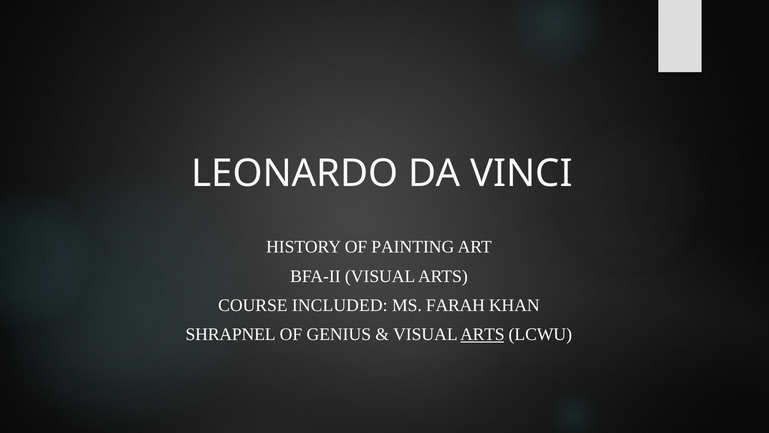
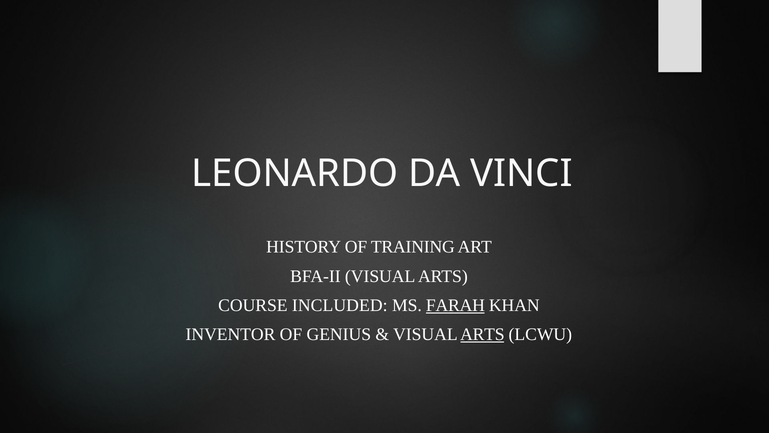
PAINTING: PAINTING -> TRAINING (413, 247)
FARAH underline: none -> present (455, 305)
SHRAPNEL: SHRAPNEL -> INVENTOR (230, 334)
